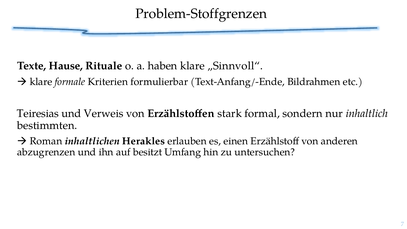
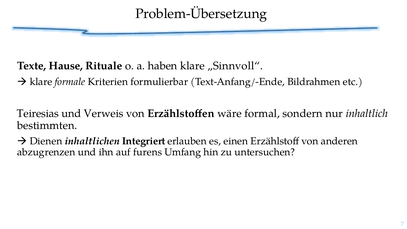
Problem-Stoffgrenzen: Problem-Stoffgrenzen -> Problem-Übersetzung (201, 14)
stark: stark -> wäre (230, 113)
Roman: Roman -> Dienen (46, 141)
Herakles: Herakles -> Integriert (144, 141)
besitzt: besitzt -> furens (148, 152)
